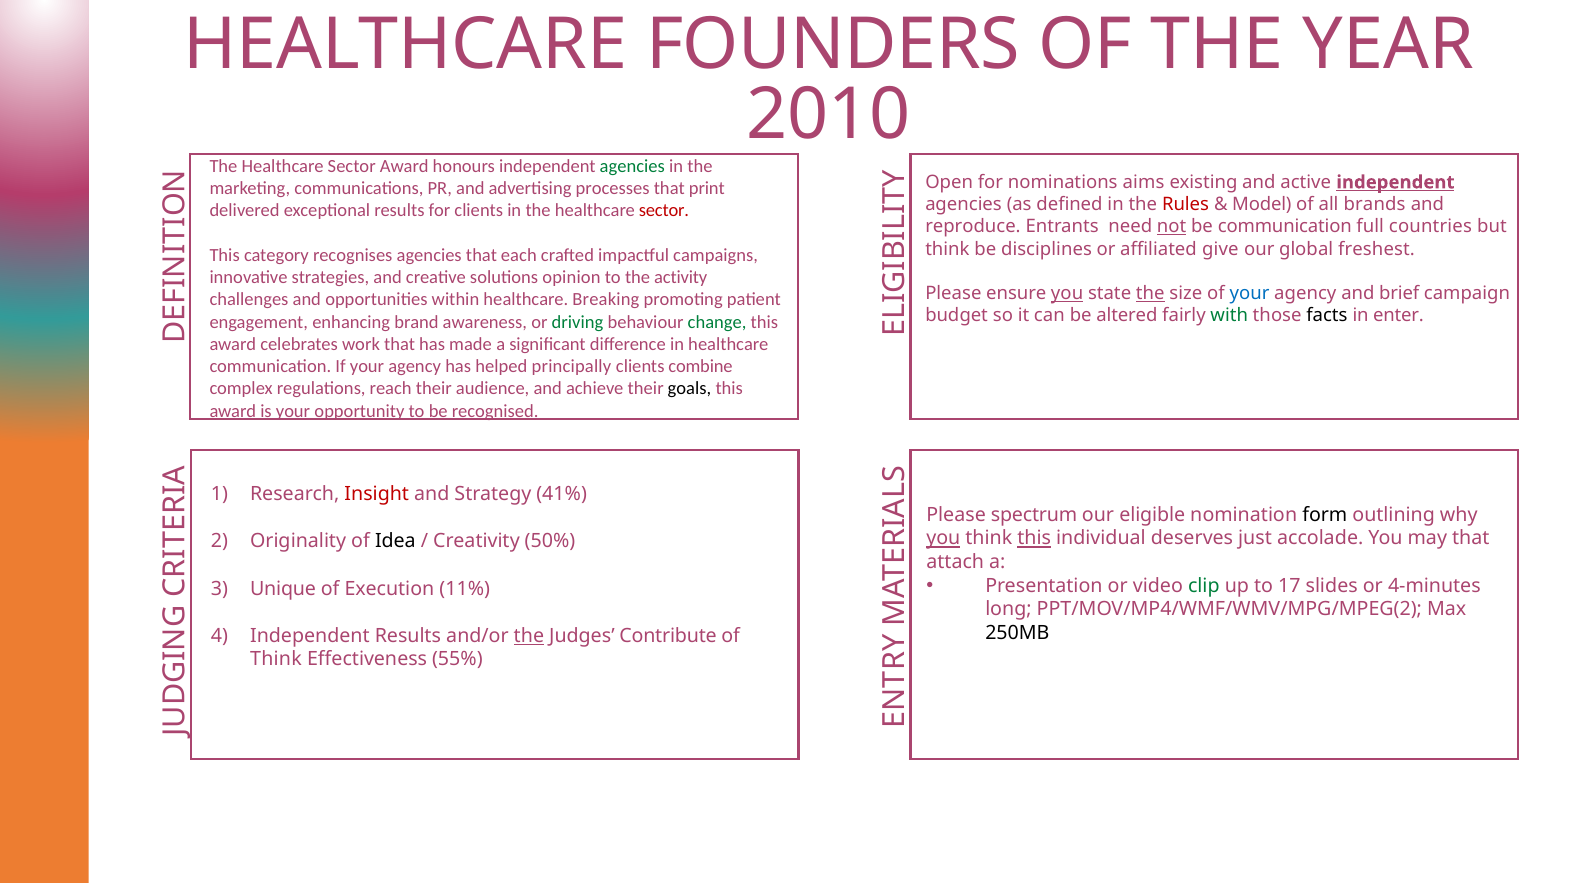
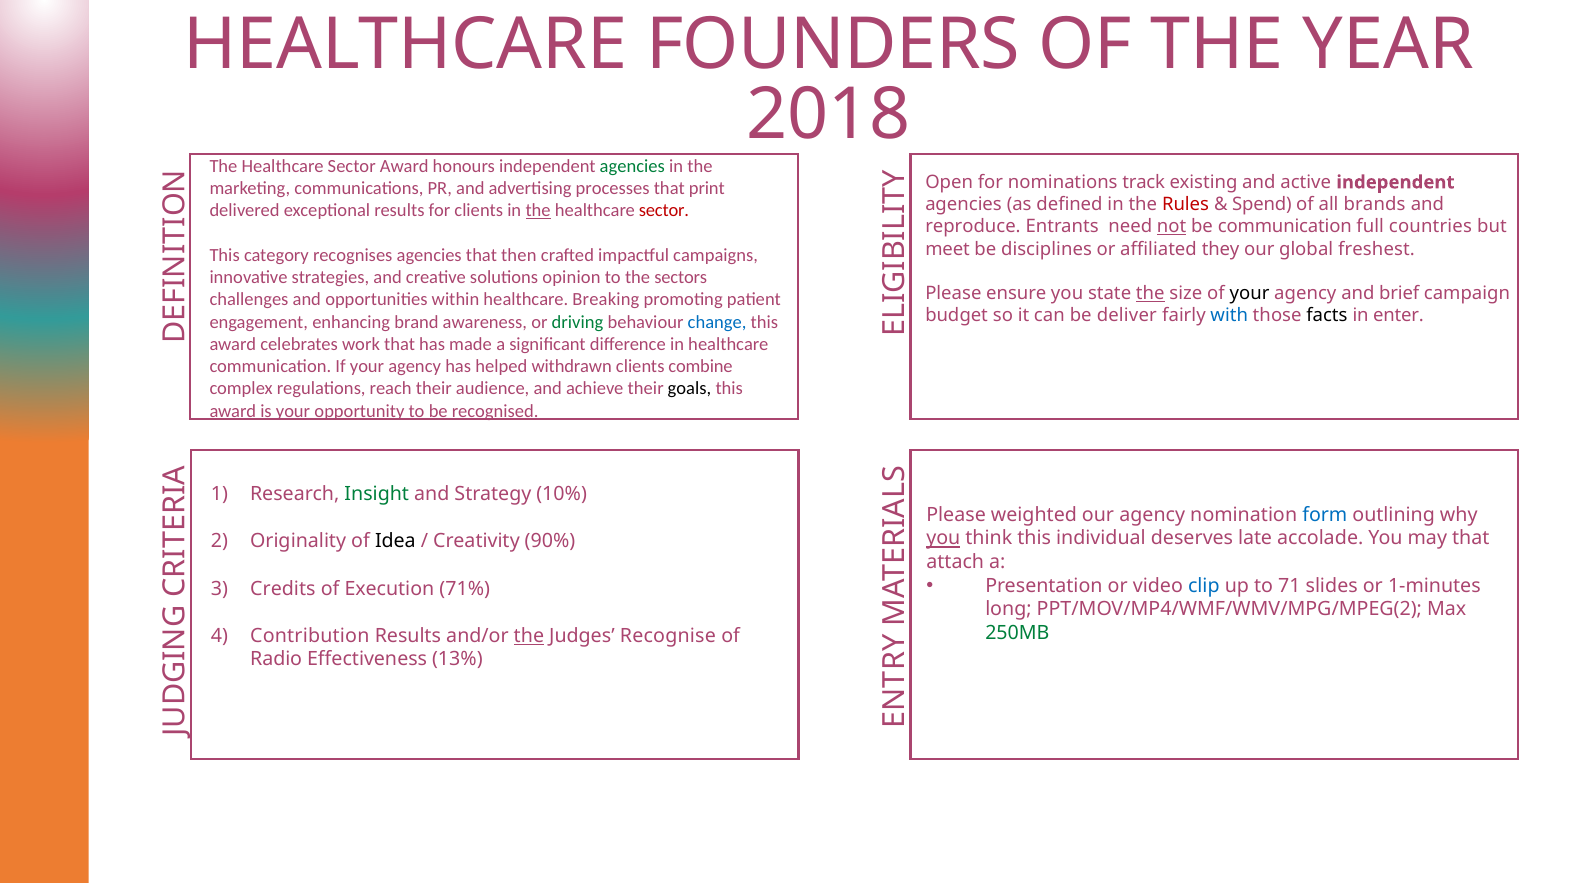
2010: 2010 -> 2018 (829, 115)
aims: aims -> track (1144, 182)
independent underline: present -> none (1395, 182)
Model: Model -> Spend (1262, 204)
the underline: none -> present (538, 211)
think: think -> meet (948, 249)
give: give -> they (1221, 249)
each: each -> then (519, 255)
activity: activity -> sectors (681, 277)
you underline: present -> none (1067, 293)
your colour: blue -> black (1250, 293)
altered: altered -> deliver (1127, 316)
with colour: green -> blue (1229, 316)
change colour: green -> blue (717, 322)
principally: principally -> withdrawn (572, 366)
Insight colour: red -> green (377, 494)
41%: 41% -> 10% (562, 494)
spectrum: spectrum -> weighted (1034, 515)
our eligible: eligible -> agency (1152, 515)
form colour: black -> blue (1325, 515)
this underline: present -> none (1034, 538)
just: just -> late (1255, 538)
50%: 50% -> 90% (550, 541)
clip colour: green -> blue (1204, 585)
17: 17 -> 71 (1289, 585)
4-minutes: 4-minutes -> 1-minutes (1434, 585)
Unique: Unique -> Credits (283, 588)
11%: 11% -> 71% (465, 588)
250MB colour: black -> green (1017, 633)
Independent: Independent -> Contribution (310, 636)
Contribute: Contribute -> Recognise (668, 636)
Think: Think -> Radio (276, 659)
55%: 55% -> 13% (457, 659)
